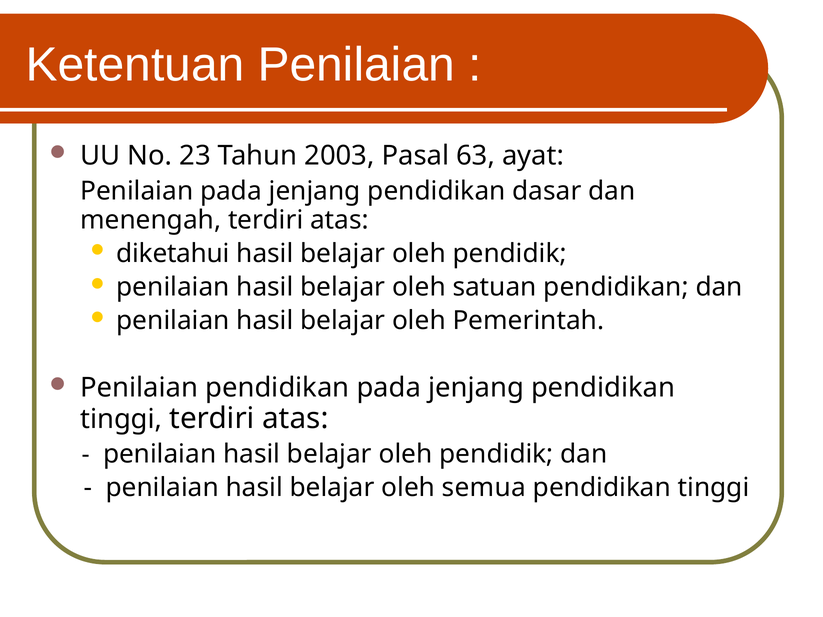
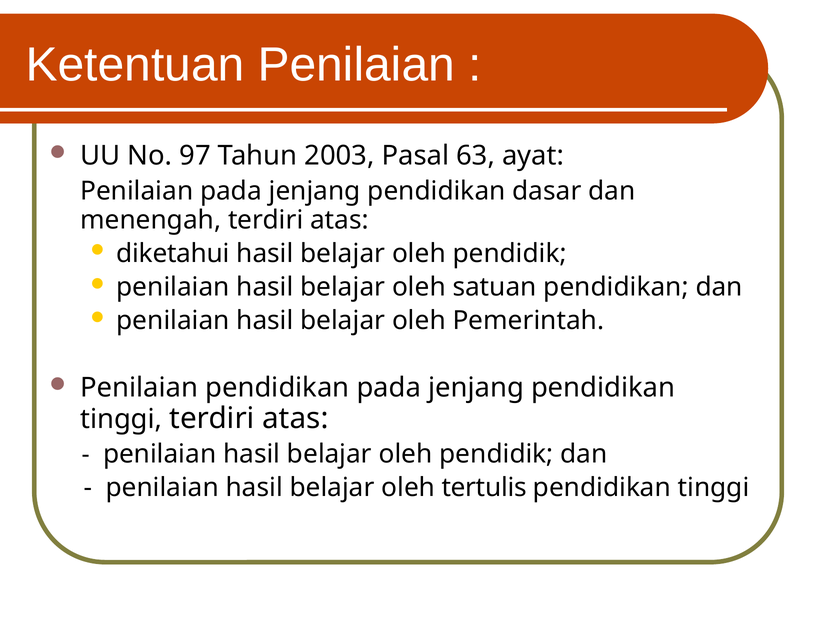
23: 23 -> 97 (195, 156)
semua: semua -> tertulis (484, 488)
